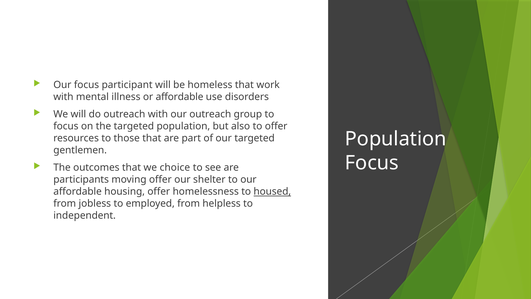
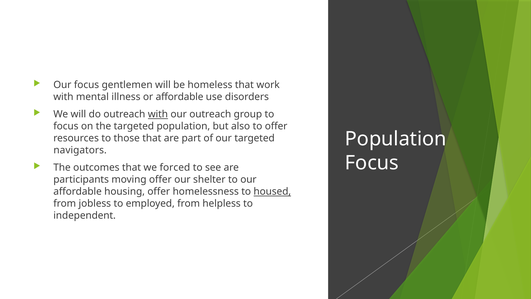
participant: participant -> gentlemen (127, 85)
with underline: none -> present (158, 114)
gentlemen: gentlemen -> navigators (80, 150)
choice: choice -> forced (175, 168)
